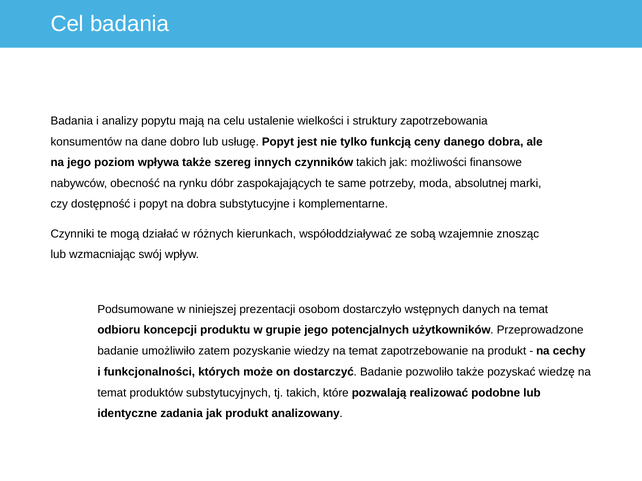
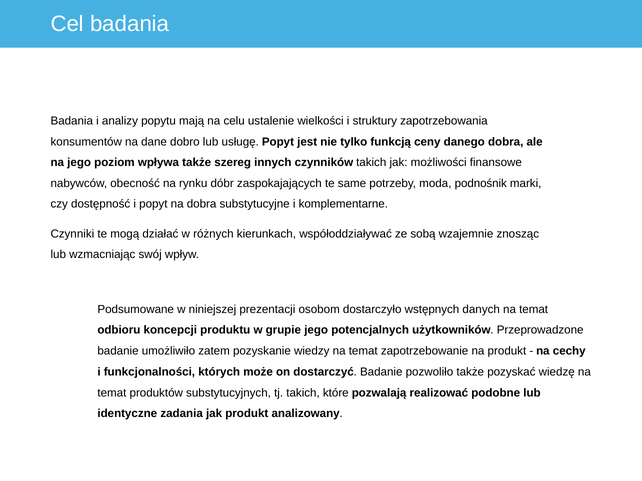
absolutnej: absolutnej -> podnośnik (481, 184)
